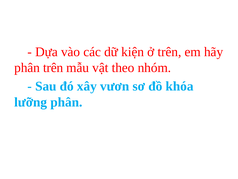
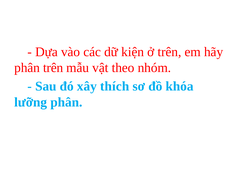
vươn: vươn -> thích (115, 86)
